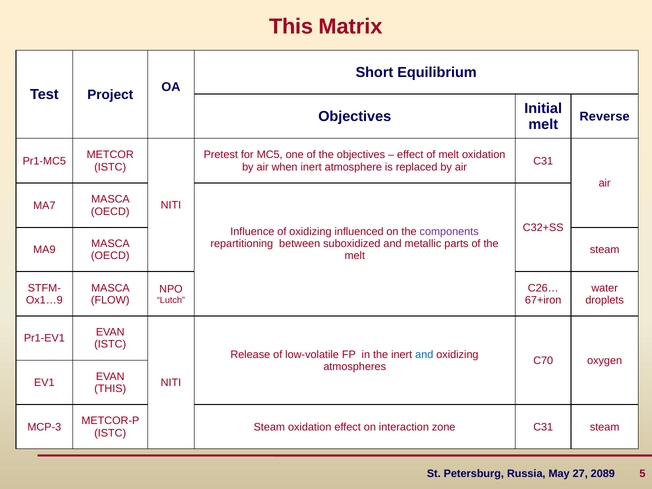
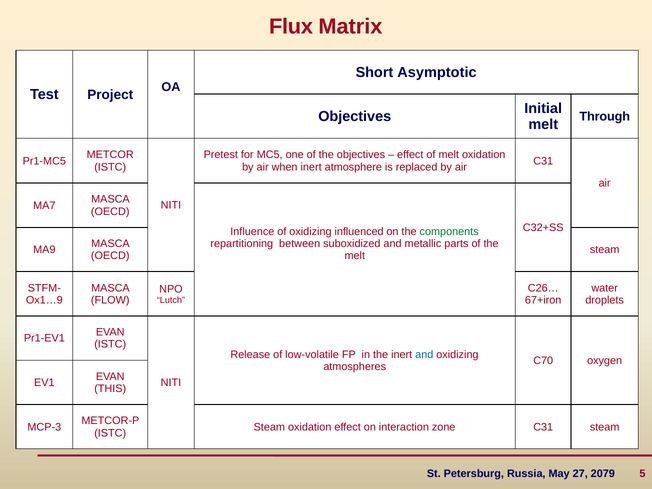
This: This -> Flux (291, 26)
Equilibrium: Equilibrium -> Asymptotic (437, 72)
Reverse: Reverse -> Through (605, 116)
components colour: purple -> green (449, 232)
2089: 2089 -> 2079 (603, 473)
